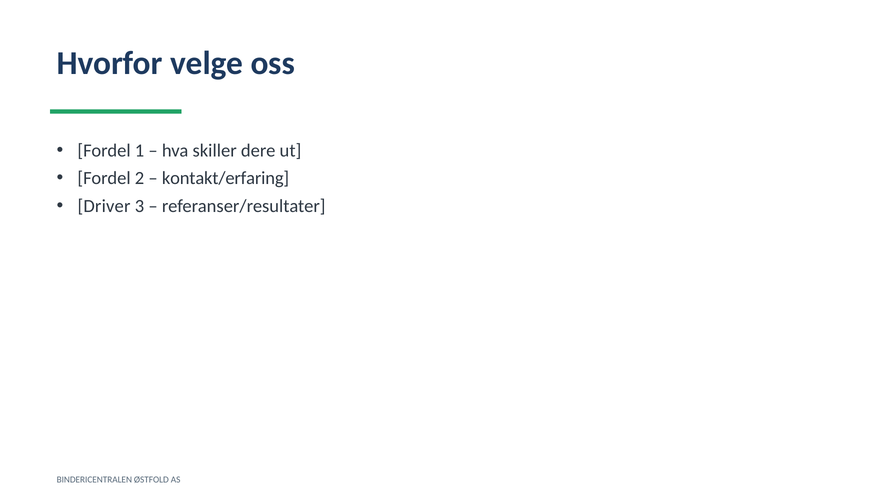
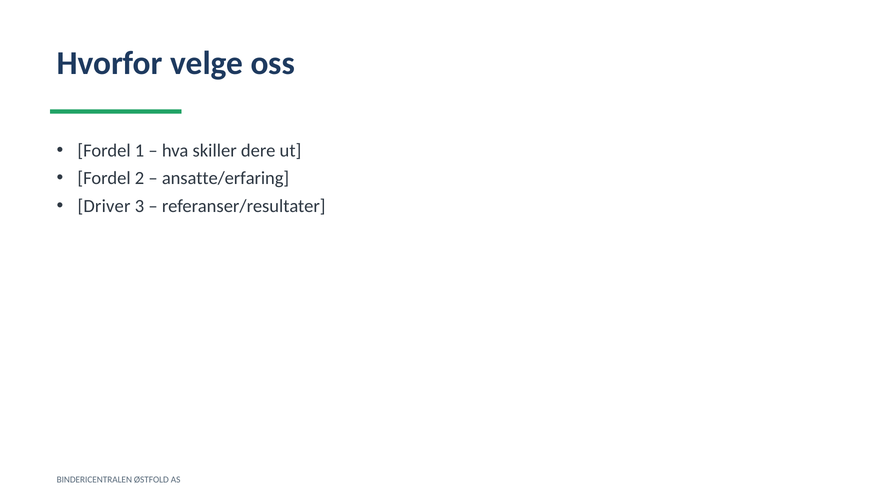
kontakt/erfaring: kontakt/erfaring -> ansatte/erfaring (225, 179)
